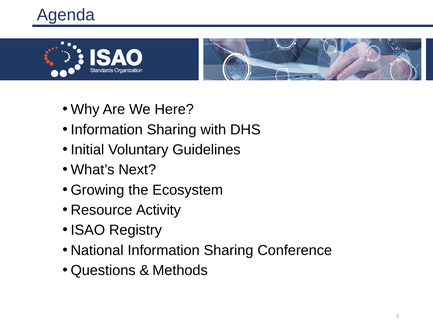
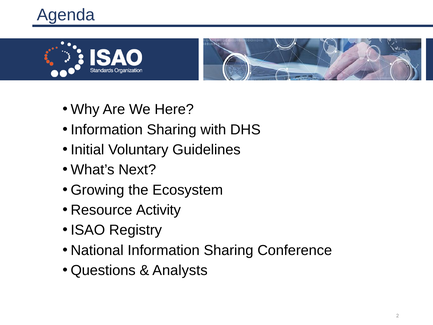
Methods: Methods -> Analysts (180, 270)
